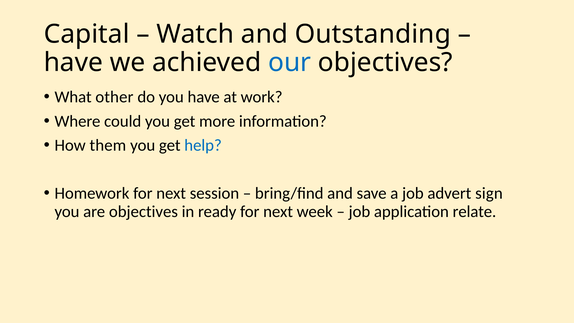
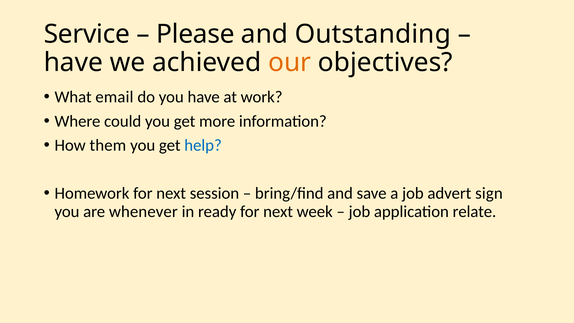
Capital: Capital -> Service (87, 34)
Watch: Watch -> Please (195, 34)
our colour: blue -> orange (290, 62)
other: other -> email (114, 97)
are objectives: objectives -> whenever (143, 211)
